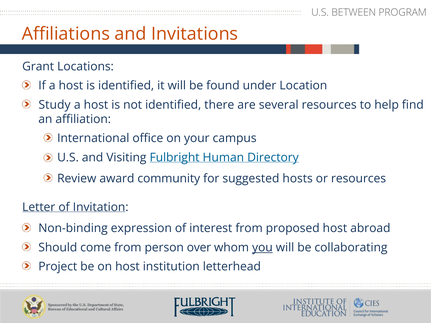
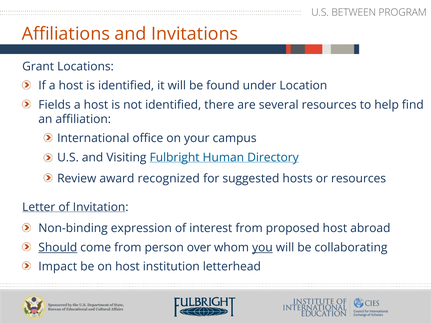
Study: Study -> Fields (55, 105)
community: community -> recognized (169, 179)
Should underline: none -> present (58, 248)
Project: Project -> Impact (58, 267)
